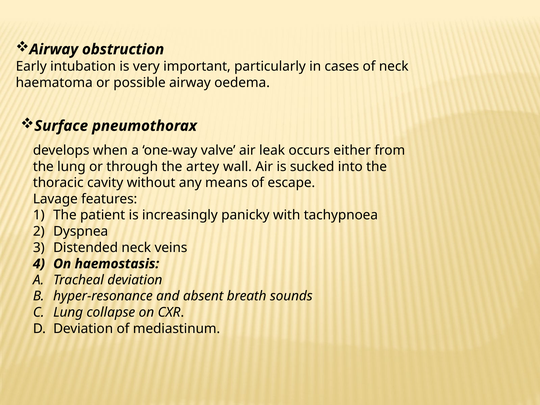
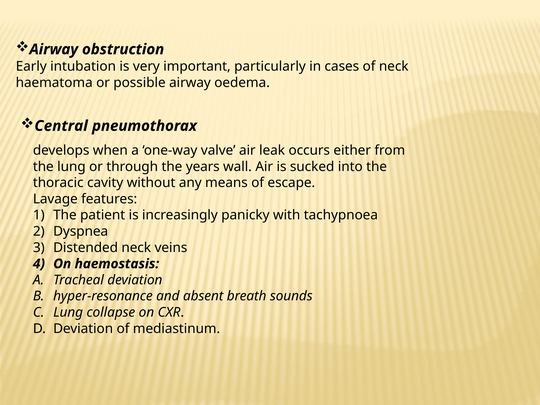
Surface: Surface -> Central (61, 126)
artey: artey -> years (203, 167)
